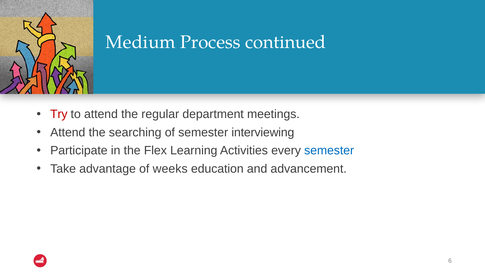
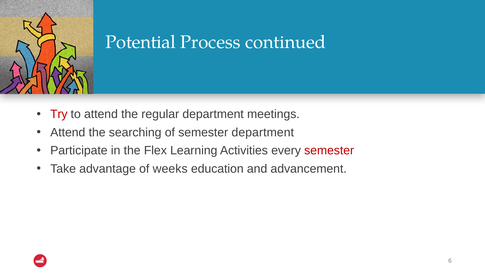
Medium: Medium -> Potential (141, 42)
semester interviewing: interviewing -> department (263, 132)
semester colour: blue -> red (329, 151)
